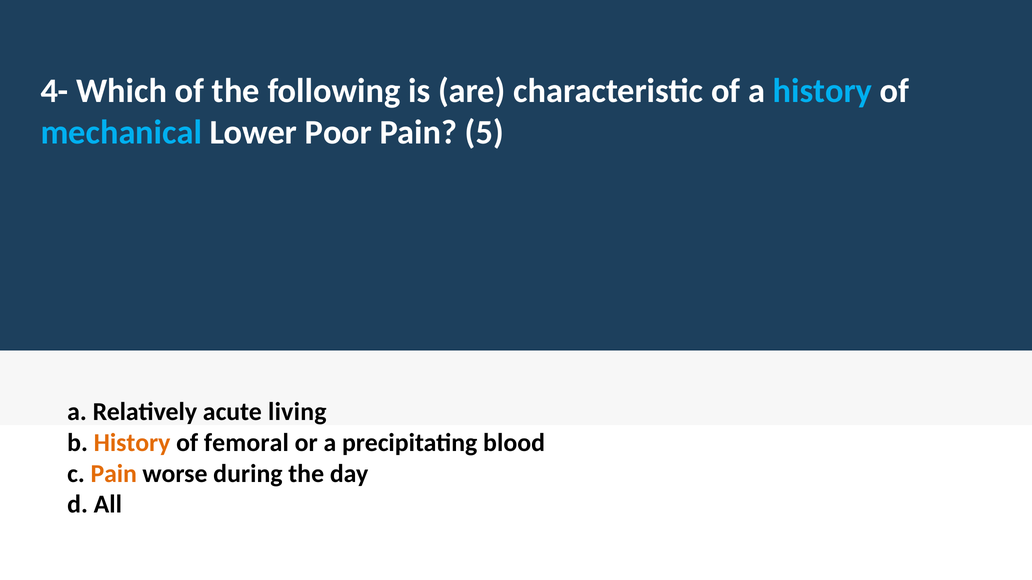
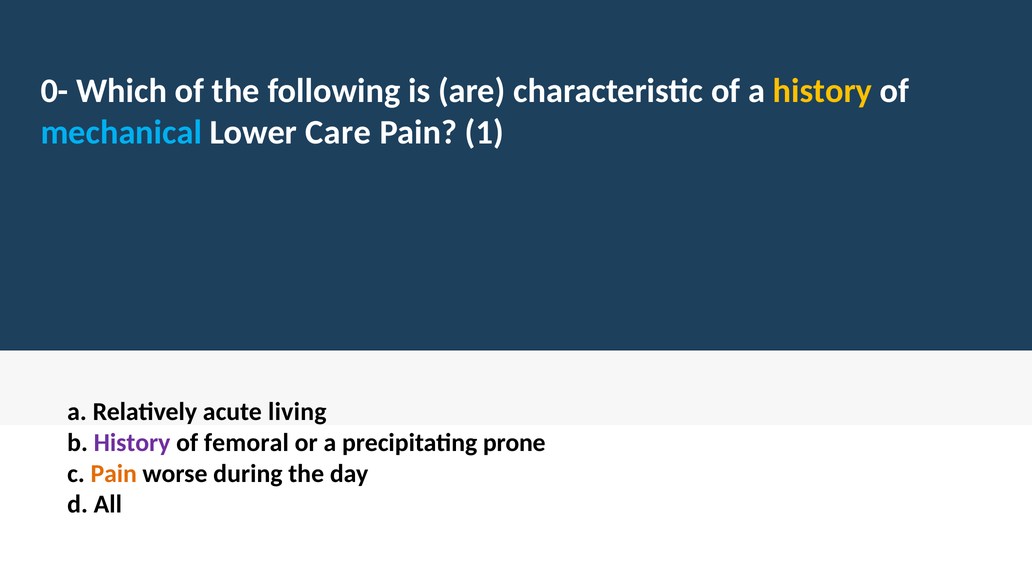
4-: 4- -> 0- (55, 91)
history colour: light blue -> yellow (822, 91)
Poor: Poor -> Care (338, 132)
5: 5 -> 1 (484, 132)
History colour: orange -> purple (132, 443)
blood: blood -> prone (514, 443)
